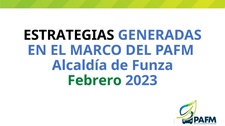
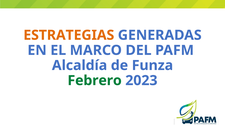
ESTRATEGIAS colour: black -> orange (69, 35)
